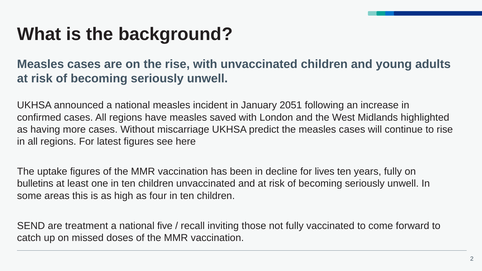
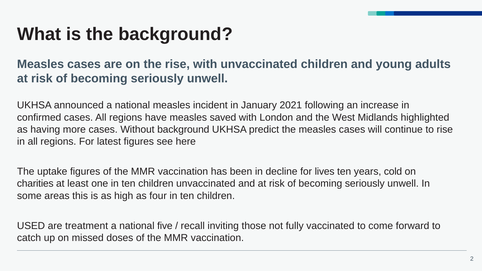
2051: 2051 -> 2021 (291, 105)
Without miscarriage: miscarriage -> background (183, 129)
years fully: fully -> cold (393, 172)
bulletins: bulletins -> charities (35, 184)
SEND: SEND -> USED (31, 226)
